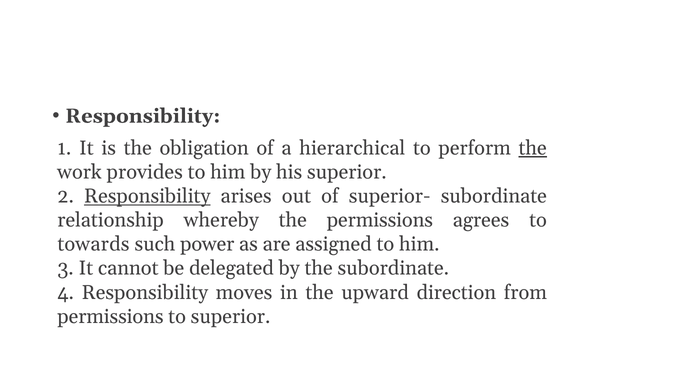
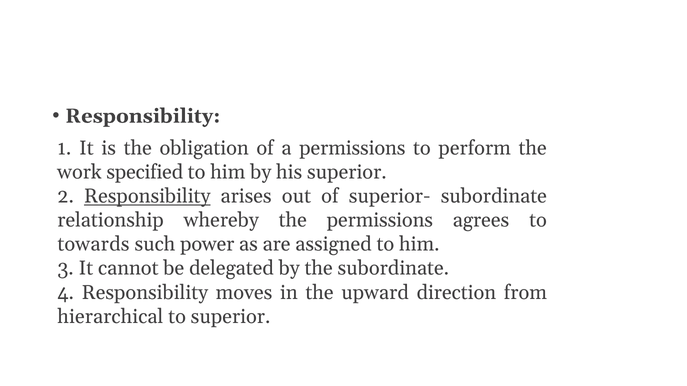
a hierarchical: hierarchical -> permissions (352, 148)
the underline: present -> none (533, 148)
provides: provides -> specified (145, 172)
permissions: permissions -> hierarchical (110, 317)
